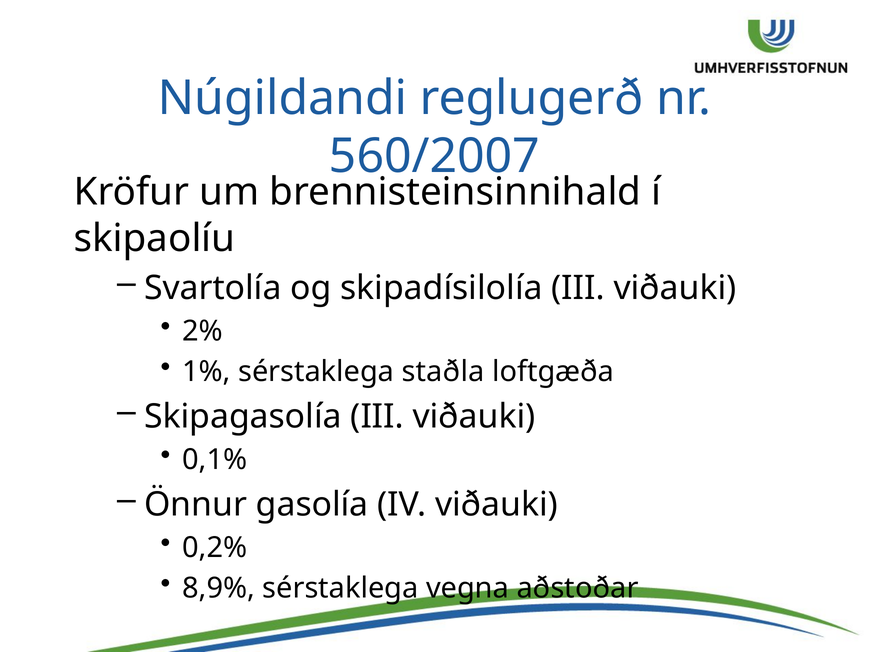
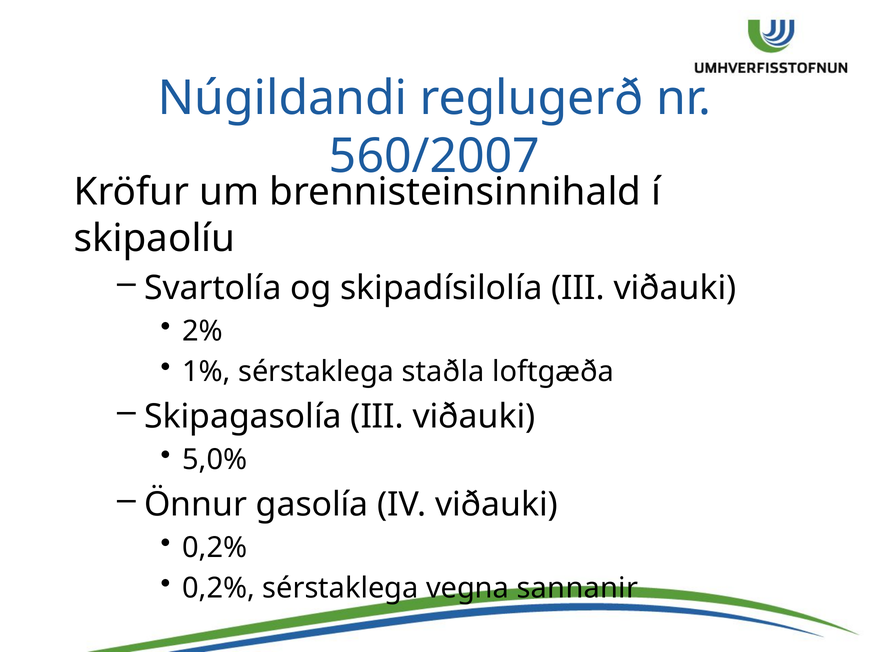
0,1%: 0,1% -> 5,0% (215, 460)
8,9%: 8,9% -> 0,2% (219, 588)
aðstoðar: aðstoðar -> sannanir (577, 588)
